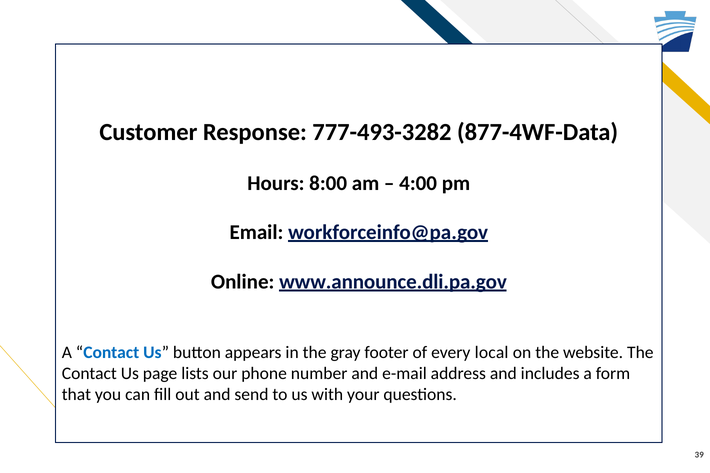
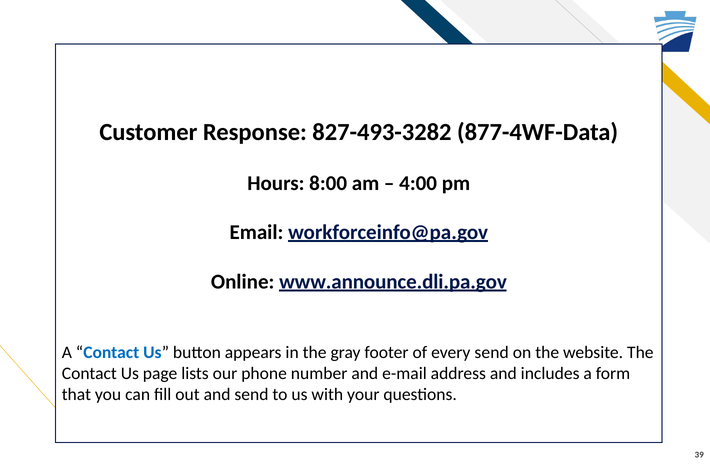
777-493-3282: 777-493-3282 -> 827-493-3282 (382, 132)
every local: local -> send (492, 353)
